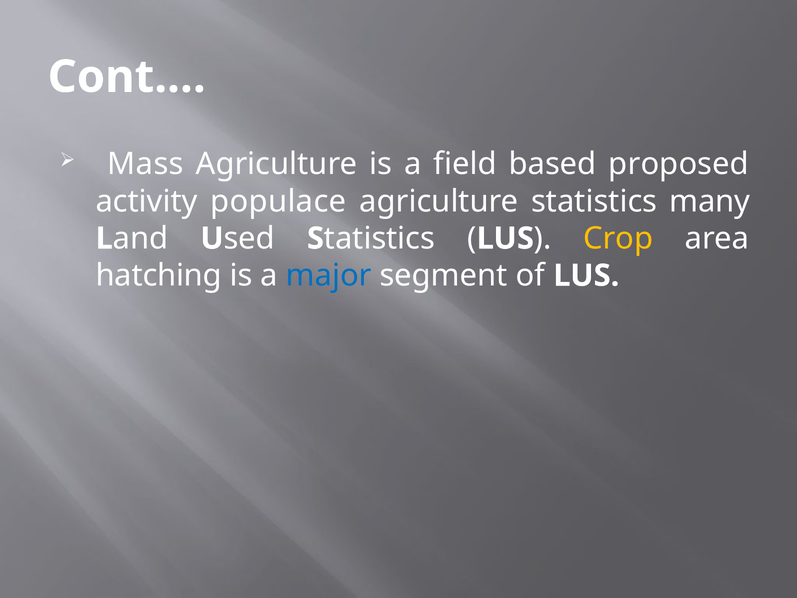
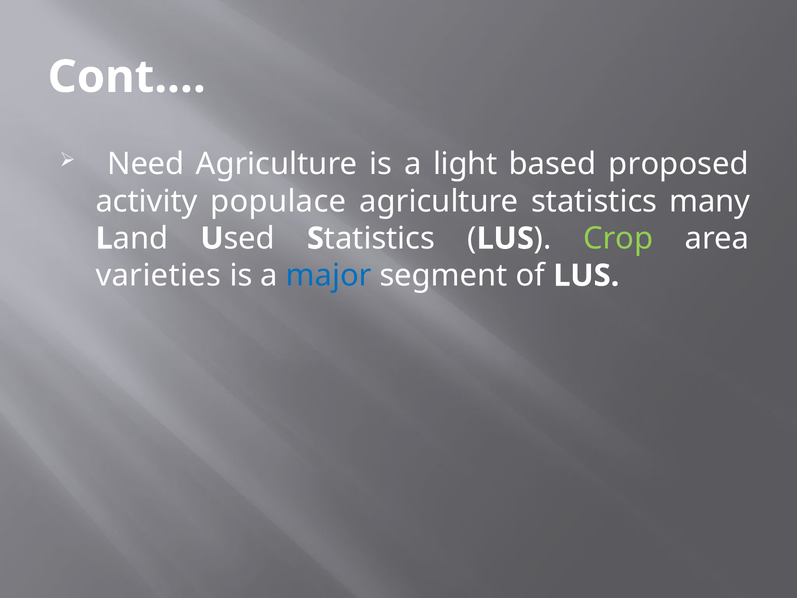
Mass: Mass -> Need (146, 164)
field: field -> light (465, 164)
Crop colour: yellow -> light green (618, 238)
hatching: hatching -> varieties (158, 275)
